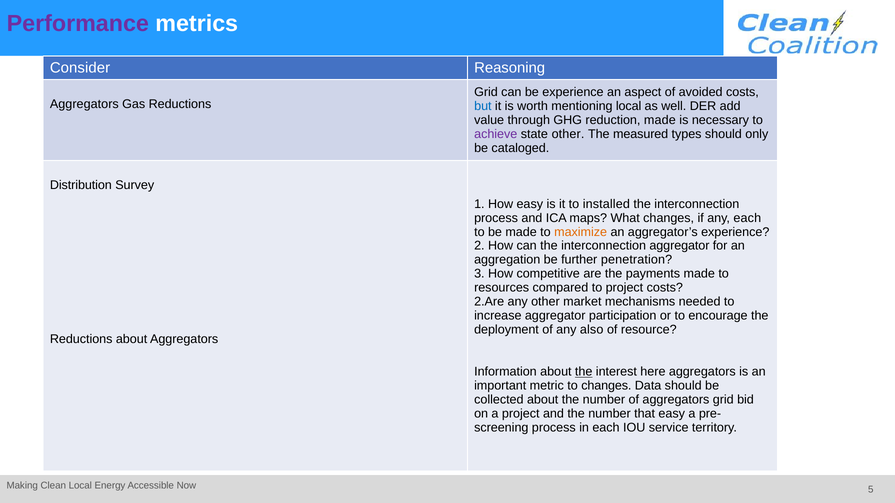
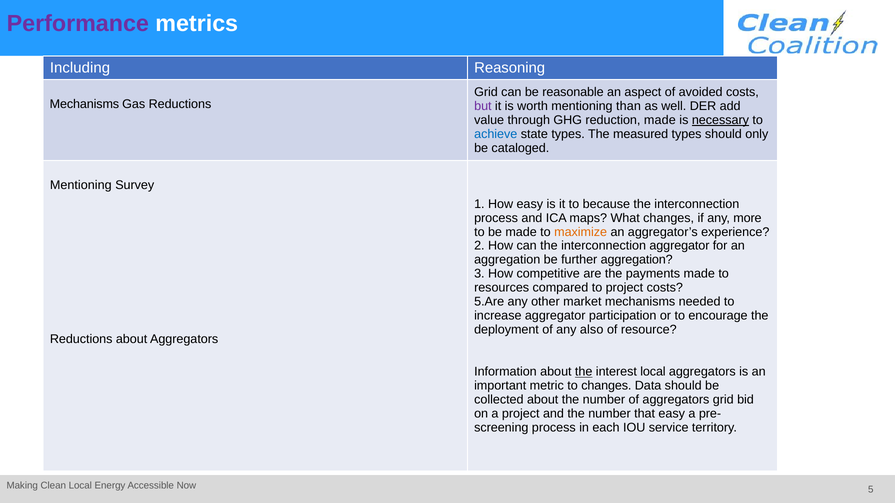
Consider: Consider -> Including (80, 68)
be experience: experience -> reasonable (573, 92)
Aggregators: Aggregators -> Mechanisms (84, 104)
but colour: blue -> purple (483, 106)
mentioning local: local -> than (628, 106)
necessary underline: none -> present (720, 120)
achieve colour: purple -> blue (496, 134)
state other: other -> types (568, 134)
Distribution: Distribution -> Mentioning (81, 185)
installed: installed -> because (606, 204)
any each: each -> more (747, 218)
further penetration: penetration -> aggregation (637, 260)
2.Are: 2.Are -> 5.Are (489, 302)
interest here: here -> local (653, 372)
